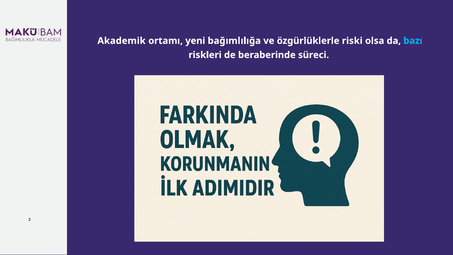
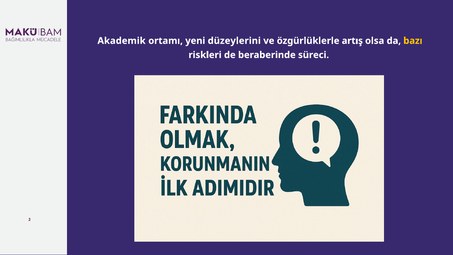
bağımlılığa: bağımlılığa -> düzeylerini (234, 41)
riski: riski -> artış (352, 41)
bazı colour: light blue -> yellow (413, 41)
